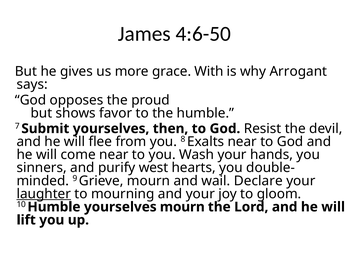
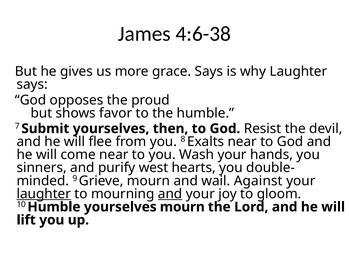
4:6-50: 4:6-50 -> 4:6-38 (203, 34)
grace With: With -> Says (209, 71)
why Arrogant: Arrogant -> Laughter (298, 71)
Declare: Declare -> Against (258, 181)
and underline: none -> present (170, 194)
